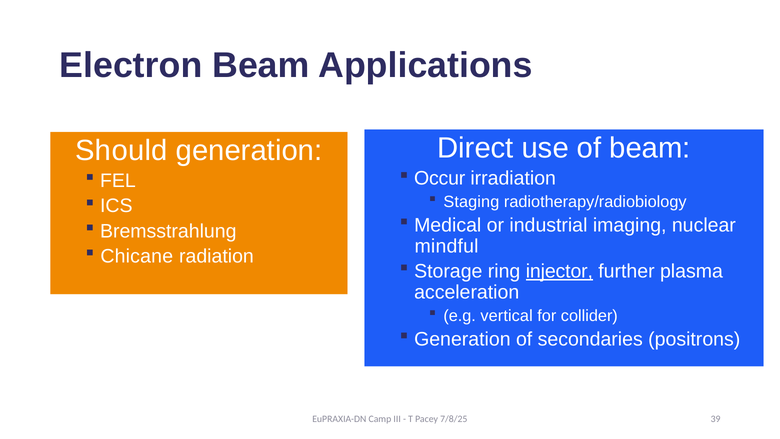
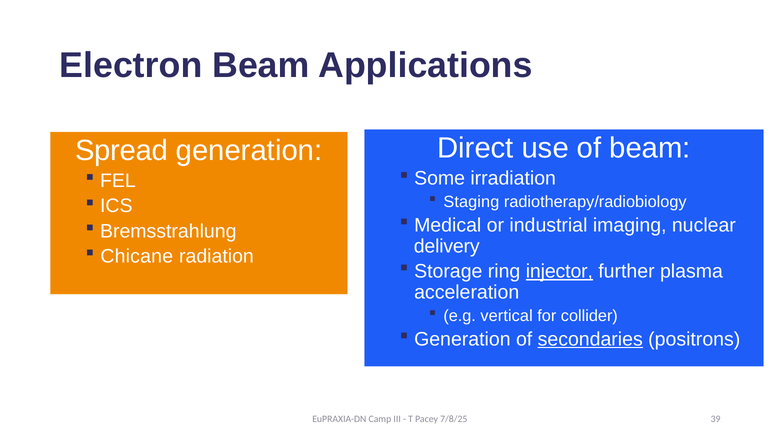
Should: Should -> Spread (122, 150)
Occur: Occur -> Some (440, 178)
mindful: mindful -> delivery (447, 246)
secondaries underline: none -> present (590, 339)
